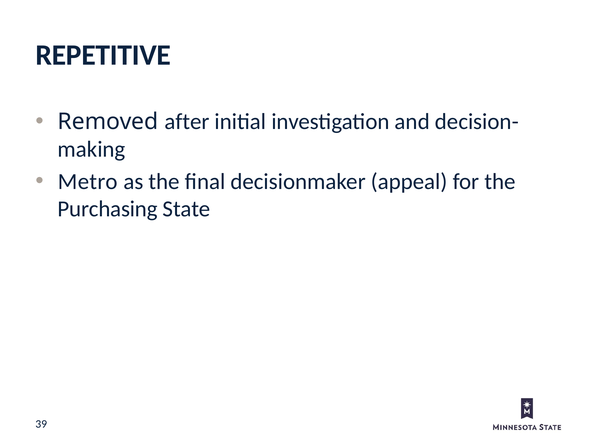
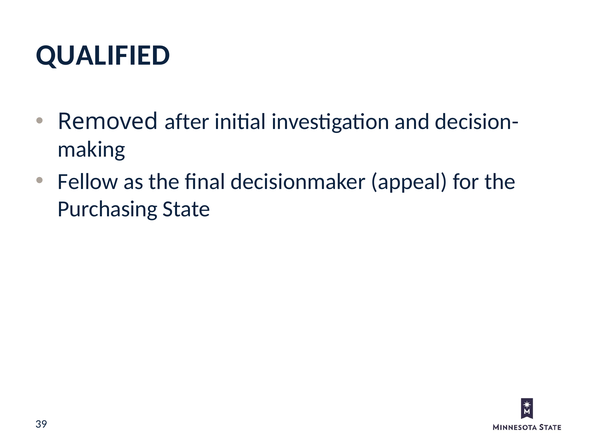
REPETITIVE: REPETITIVE -> QUALIFIED (103, 55)
Metro: Metro -> Fellow (88, 182)
